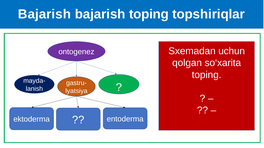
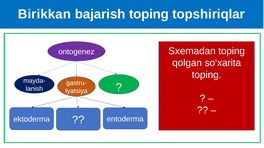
Bajarish: Bajarish -> Birikkan (44, 14)
Sxemadan uchun: uchun -> toping (232, 51)
